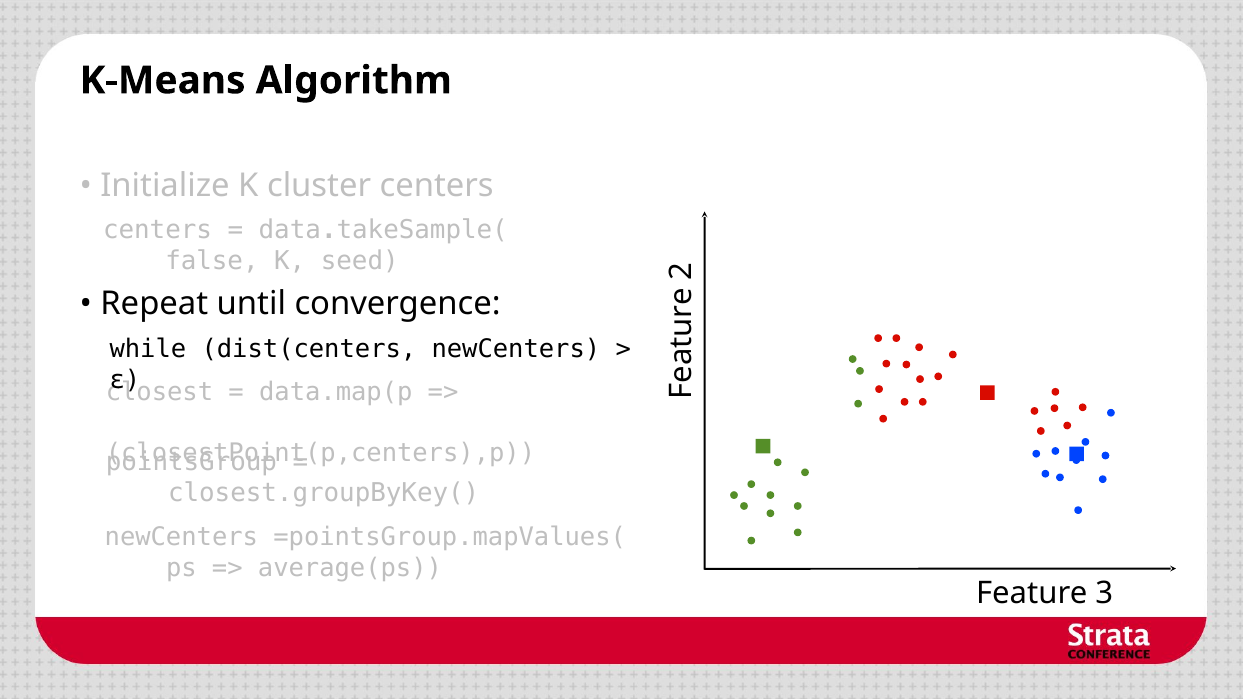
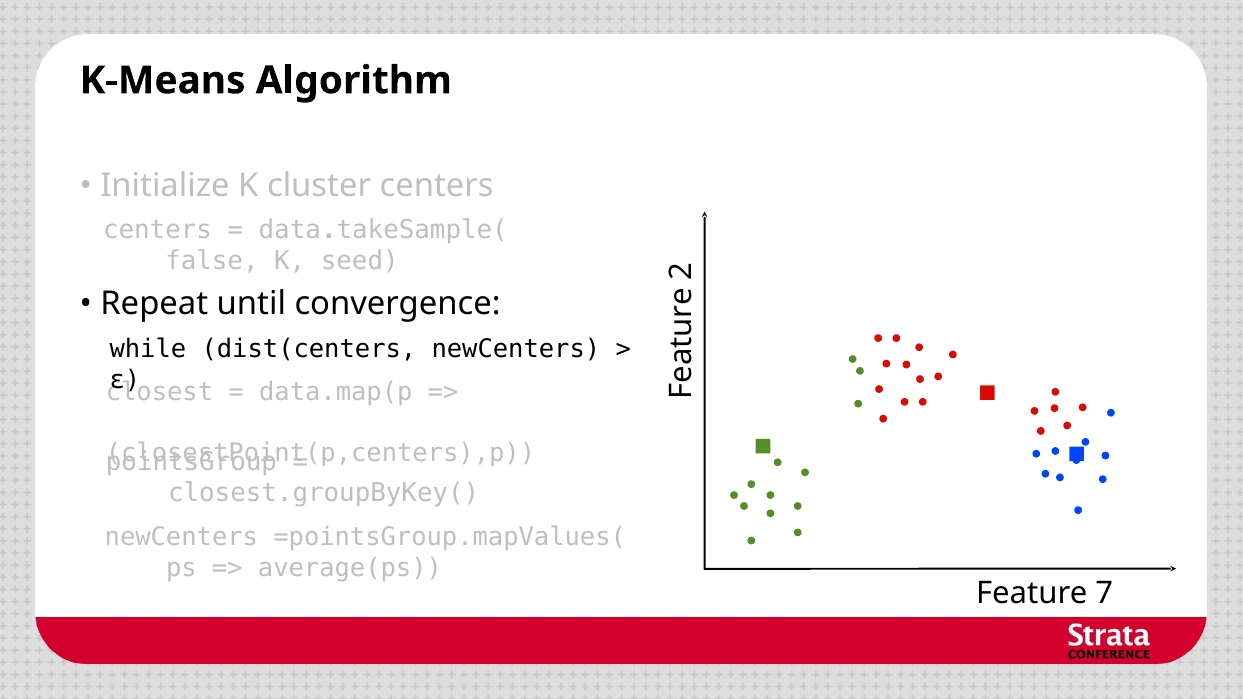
3: 3 -> 7 (1104, 593)
